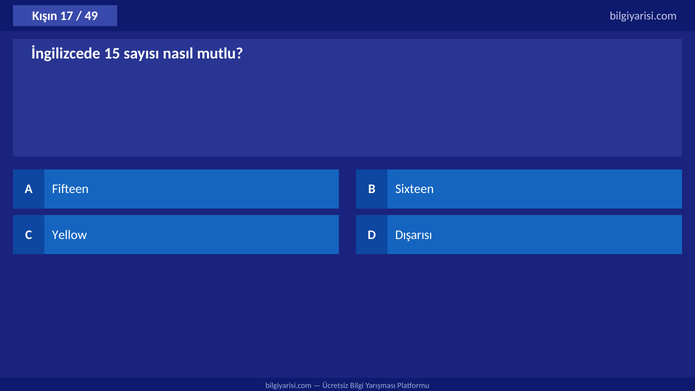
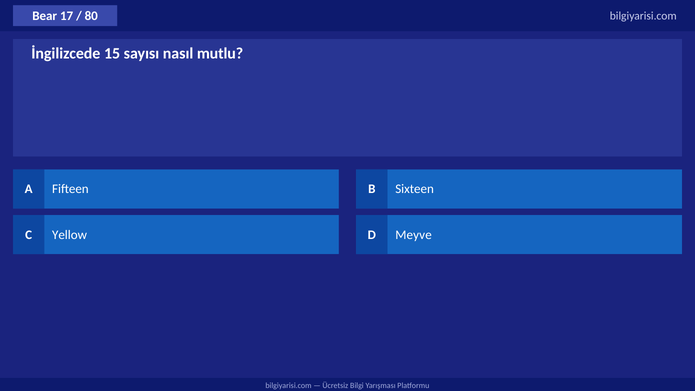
Kışın: Kışın -> Bear (45, 16)
49: 49 -> 80 (91, 16)
Dışarısı: Dışarısı -> Meyve (414, 235)
